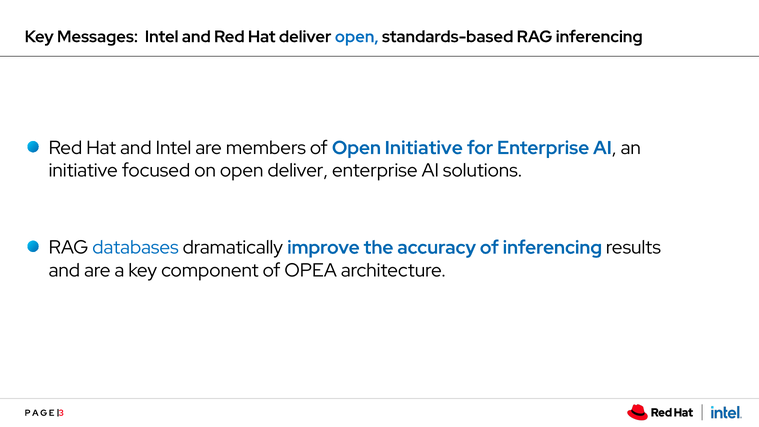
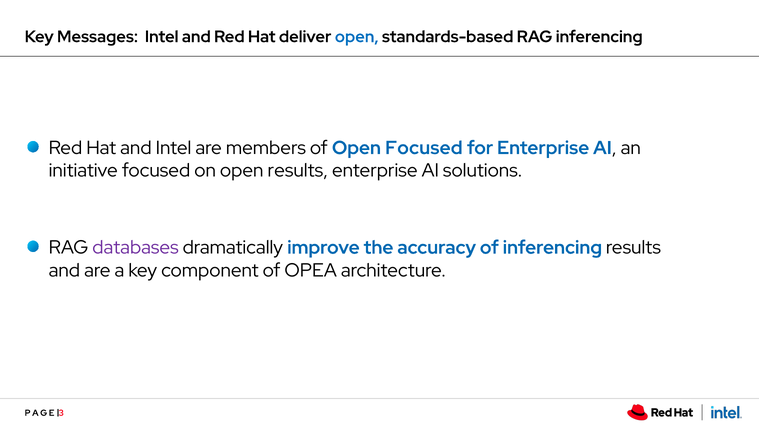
Open Initiative: Initiative -> Focused (424, 148)
open deliver: deliver -> results (298, 171)
databases colour: blue -> purple (135, 247)
